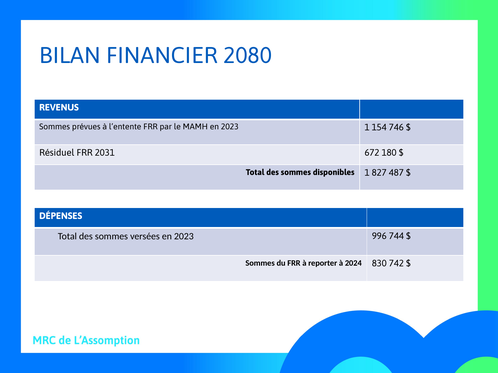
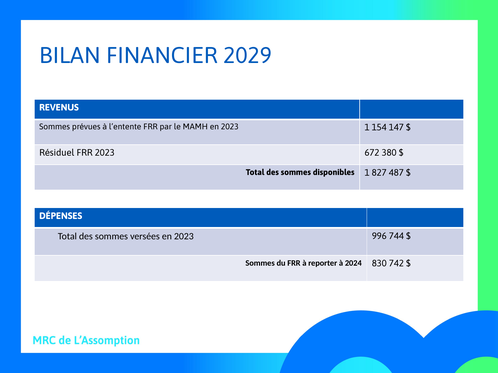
2080: 2080 -> 2029 (248, 56)
746: 746 -> 147 (396, 128)
FRR 2031: 2031 -> 2023 (105, 153)
180: 180 -> 380 (389, 153)
